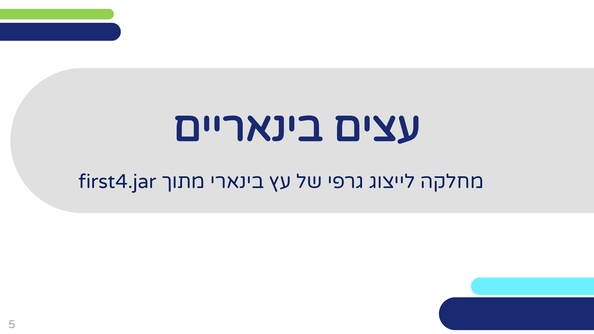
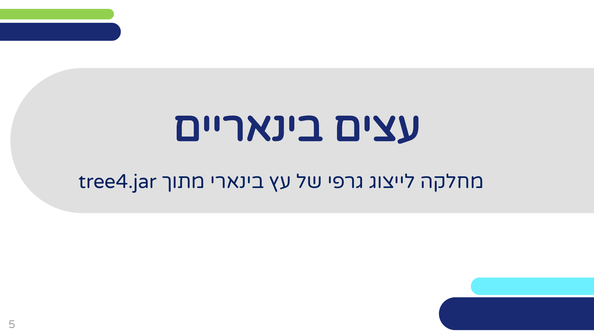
first4.jar: first4.jar -> tree4.jar (118, 182)
